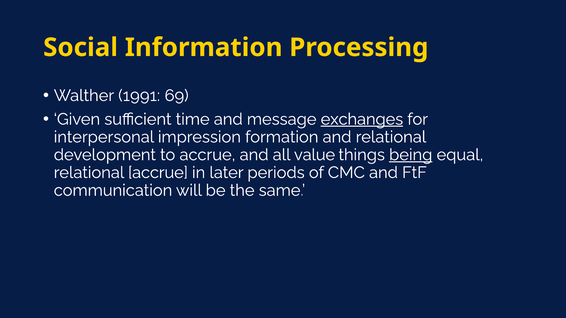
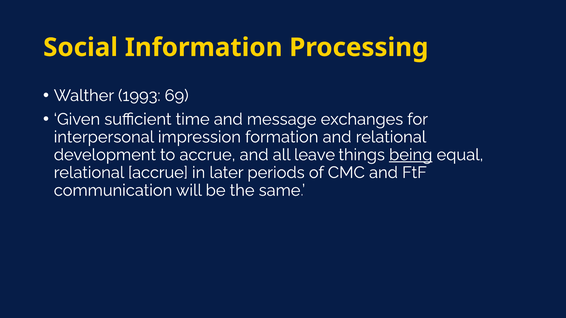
1991: 1991 -> 1993 (139, 96)
exchanges underline: present -> none (362, 119)
value: value -> leave (315, 155)
